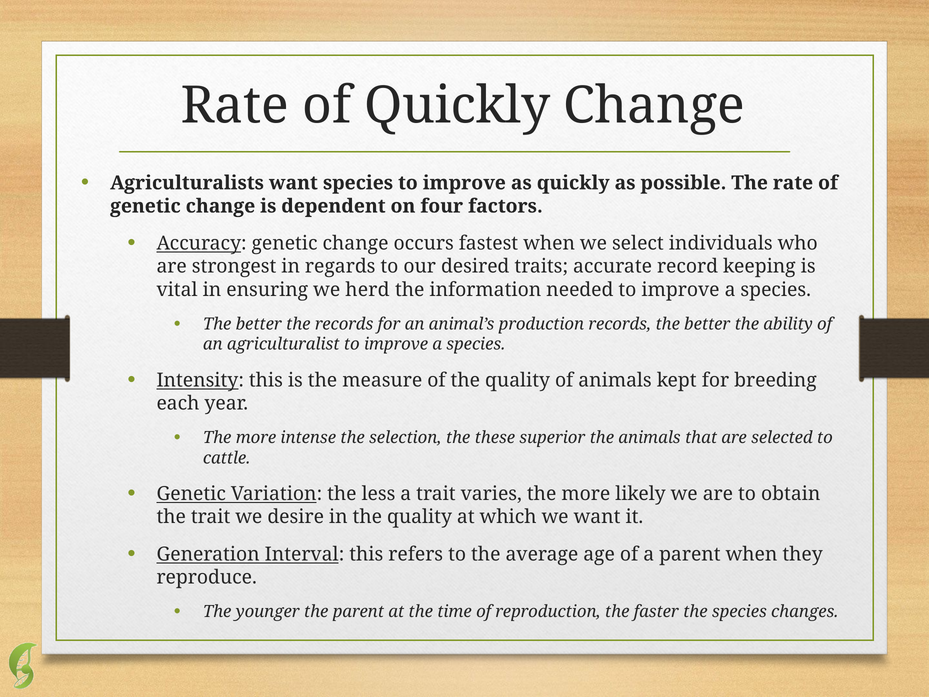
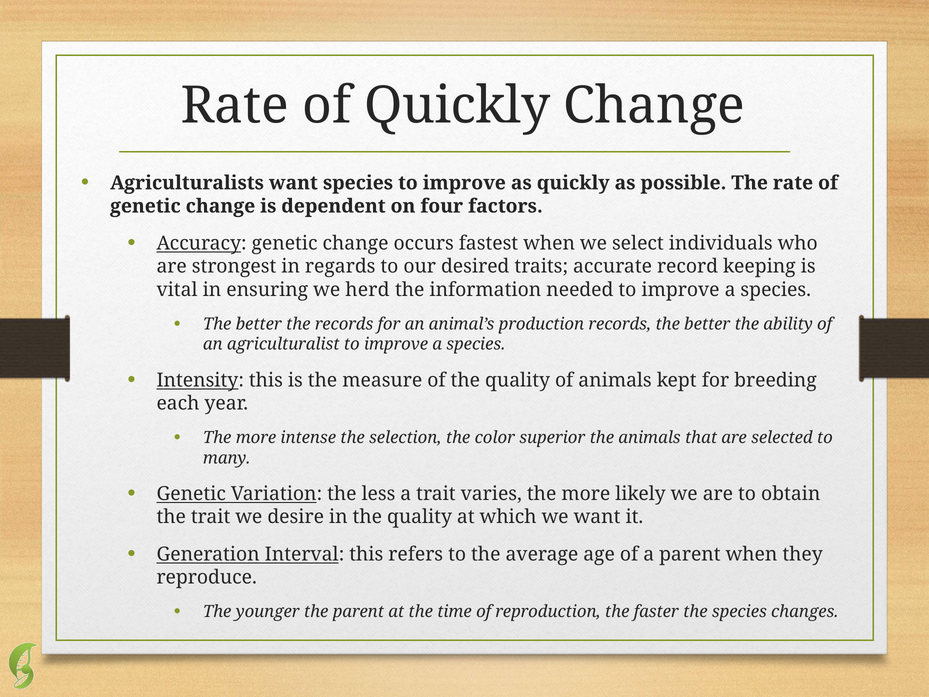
these: these -> color (495, 438)
cattle: cattle -> many (227, 458)
